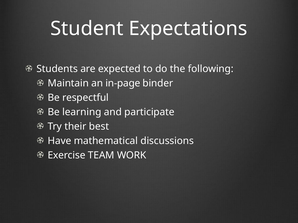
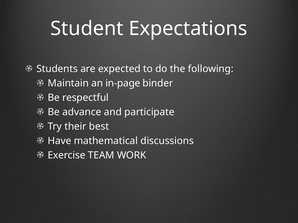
learning: learning -> advance (82, 112)
